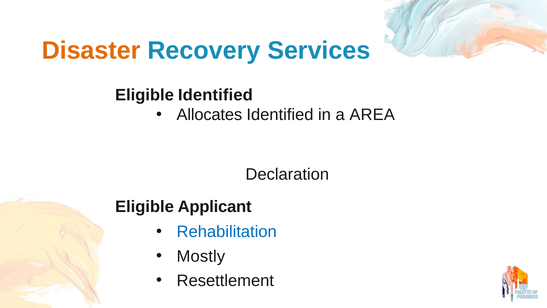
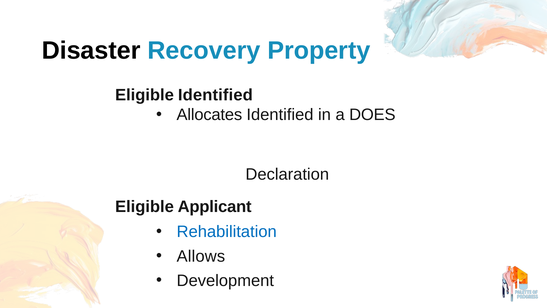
Disaster colour: orange -> black (91, 50)
Services: Services -> Property (319, 50)
AREA: AREA -> DOES (372, 115)
Mostly: Mostly -> Allows (201, 256)
Resettlement: Resettlement -> Development (225, 280)
